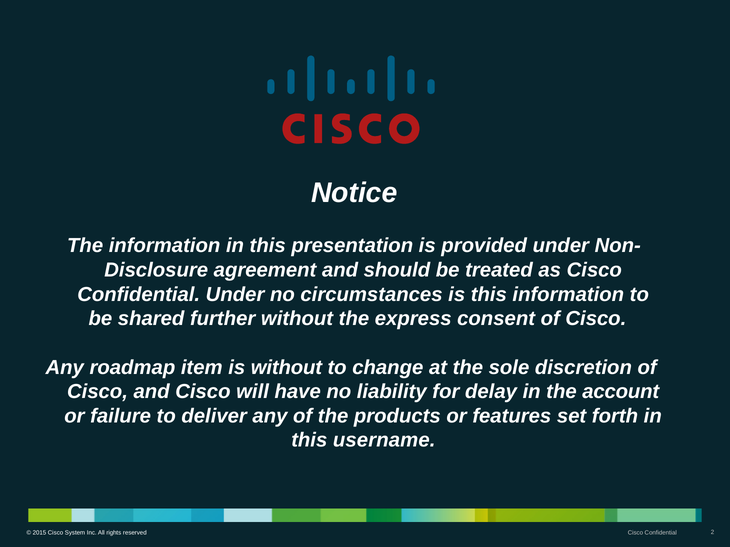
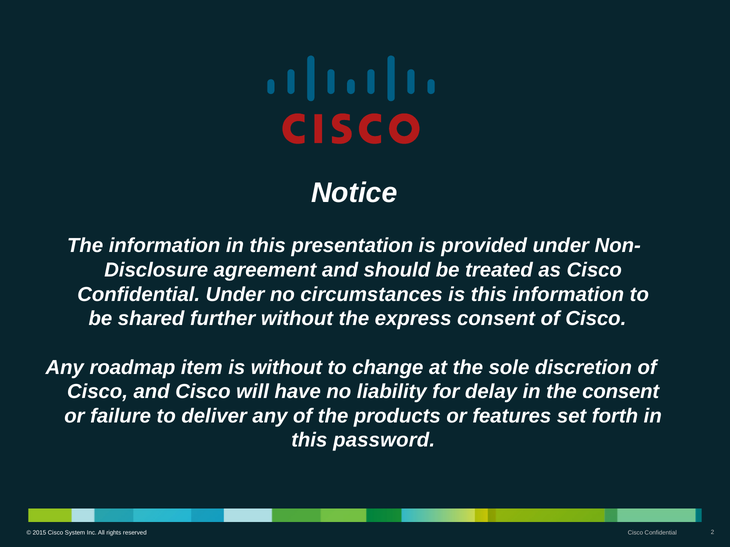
the account: account -> consent (621, 392)
username: username -> password (384, 441)
